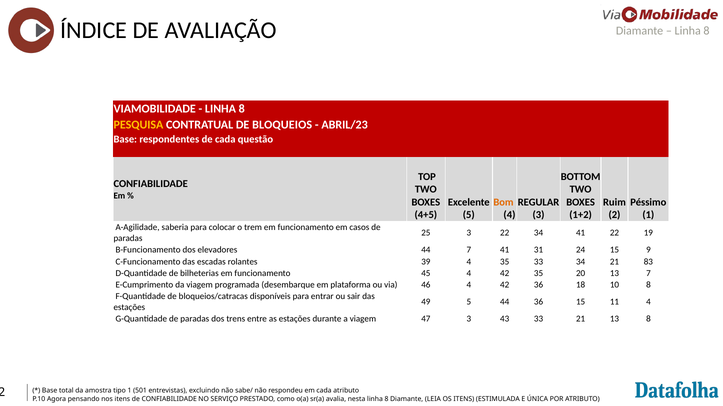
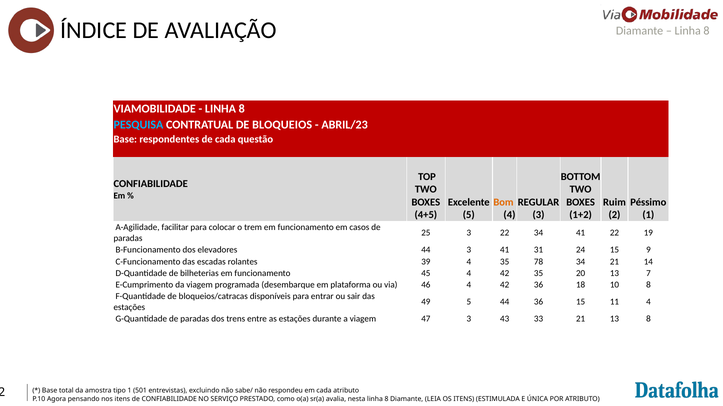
PESQUISA colour: yellow -> light blue (138, 125)
saberia: saberia -> facilitar (175, 228)
44 7: 7 -> 3 (469, 250)
35 33: 33 -> 78 (539, 262)
83: 83 -> 14 (648, 262)
